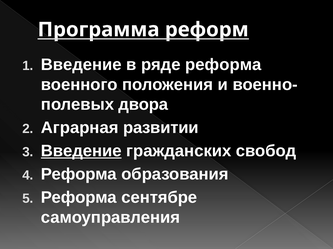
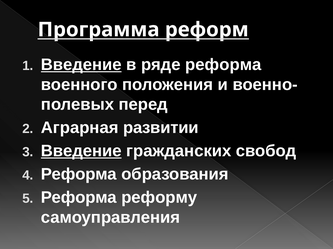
Введение underline: none -> present (81, 65)
двора: двора -> перед (143, 105)
сентябре: сентябре -> реформу (159, 198)
